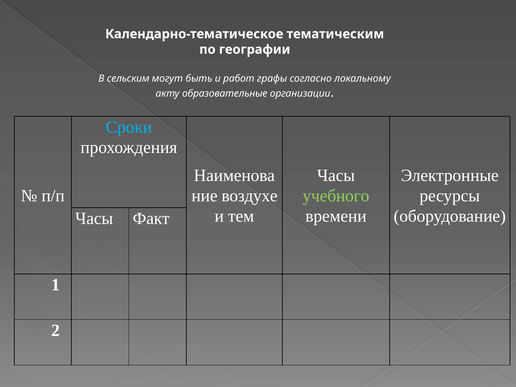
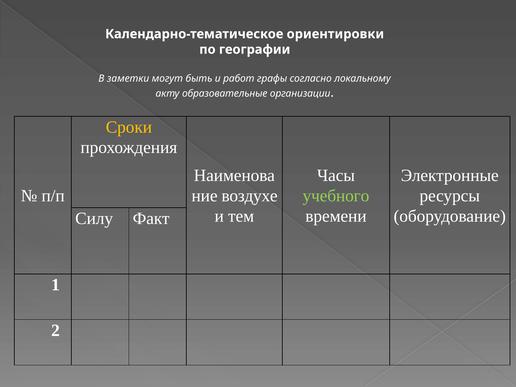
тематическим: тематическим -> ориентировки (335, 34)
сельским: сельским -> заметки (128, 79)
Сроки colour: light blue -> yellow (129, 127)
Часы: Часы -> Силу (94, 219)
